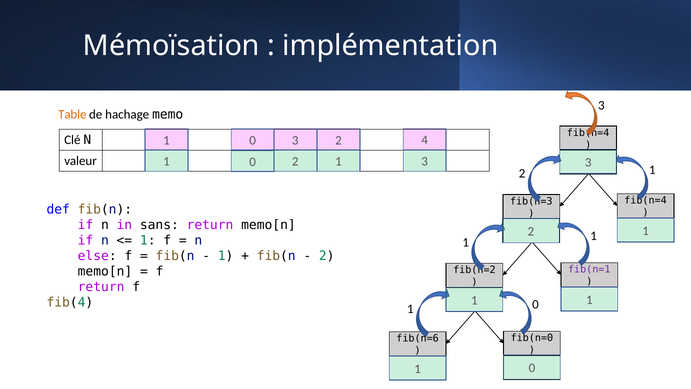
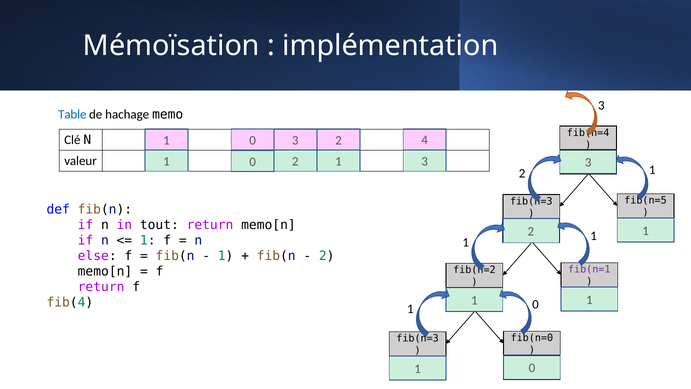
Table colour: orange -> blue (72, 114)
fib(n=4: fib(n=4 -> fib(n=5 (646, 200)
sans: sans -> tout (159, 225)
fib(n=6: fib(n=6 -> fib(n=3 (418, 338)
